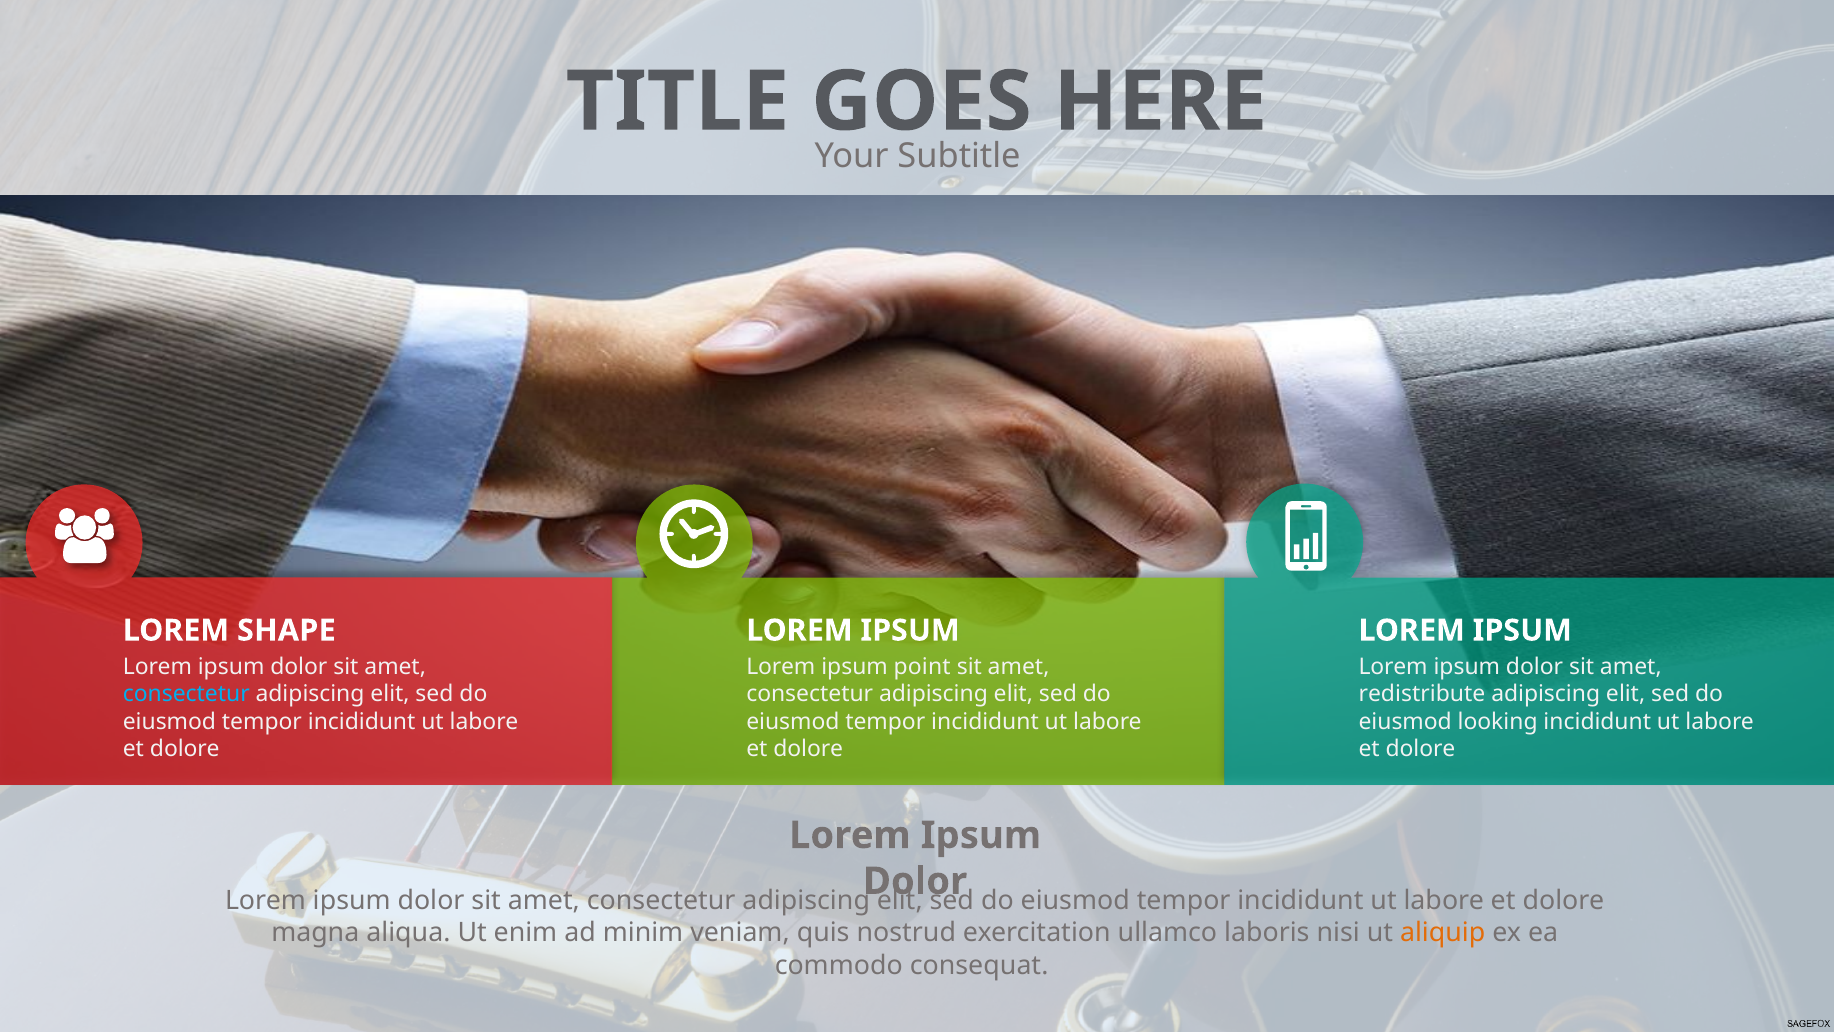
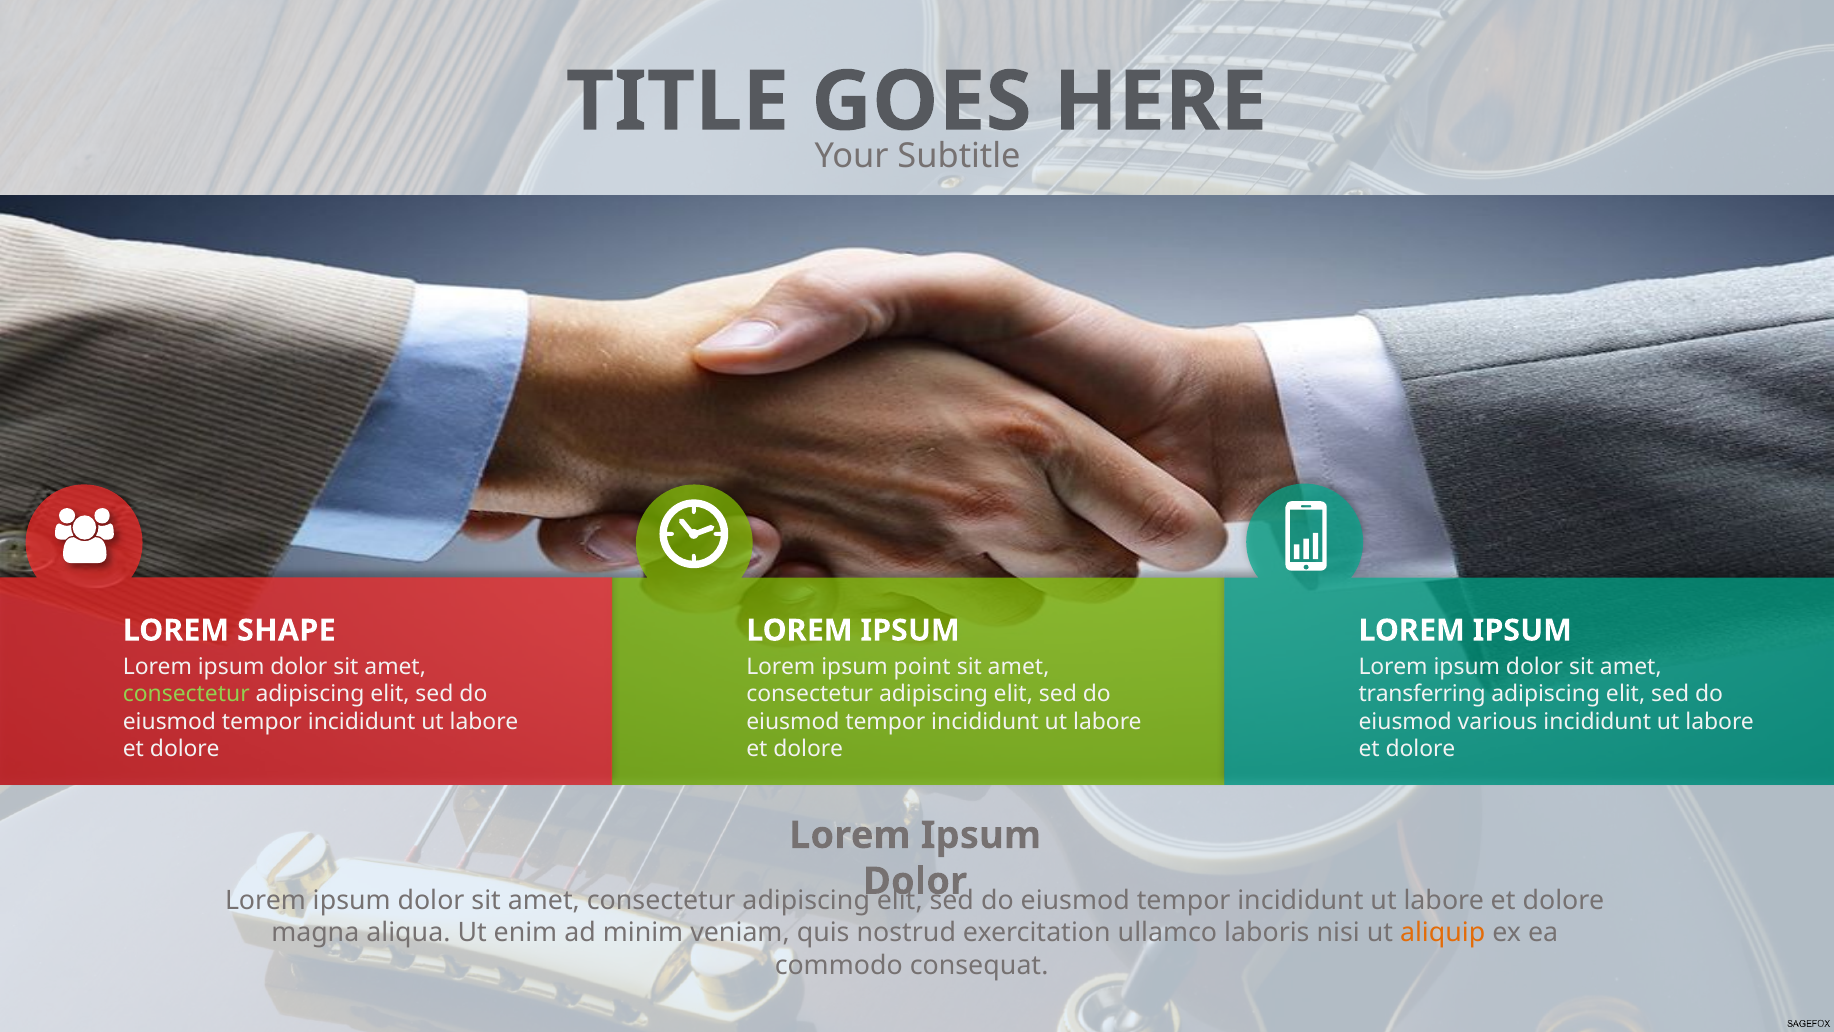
consectetur colour: light blue -> light green (186, 694)
redistribute: redistribute -> transferring (1422, 694)
looking: looking -> various (1498, 721)
